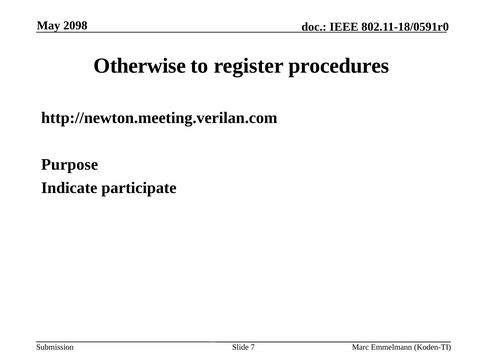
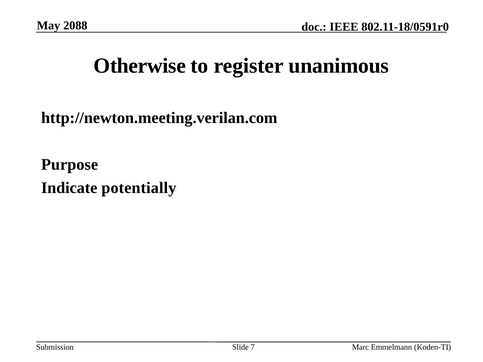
2098: 2098 -> 2088 (75, 26)
procedures: procedures -> unanimous (339, 66)
participate: participate -> potentially (139, 188)
